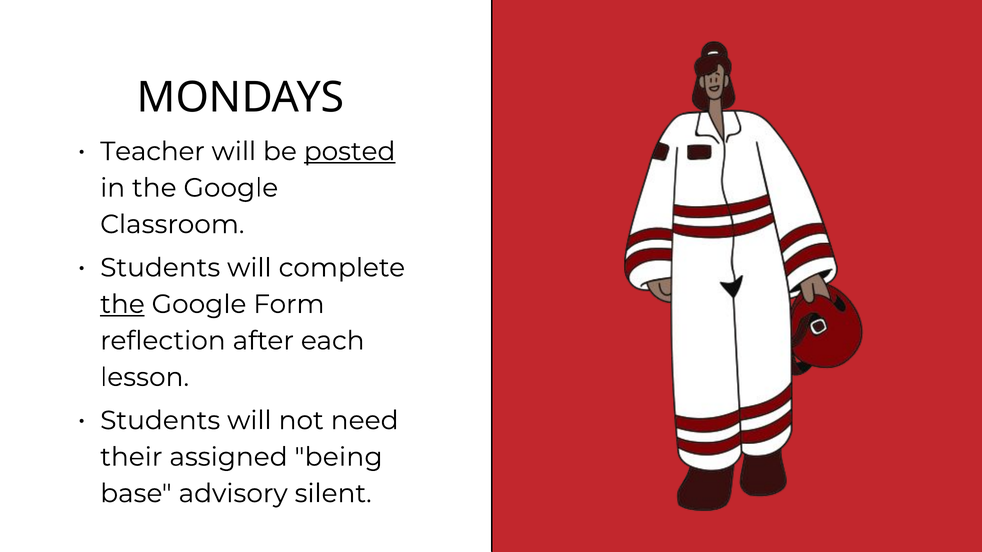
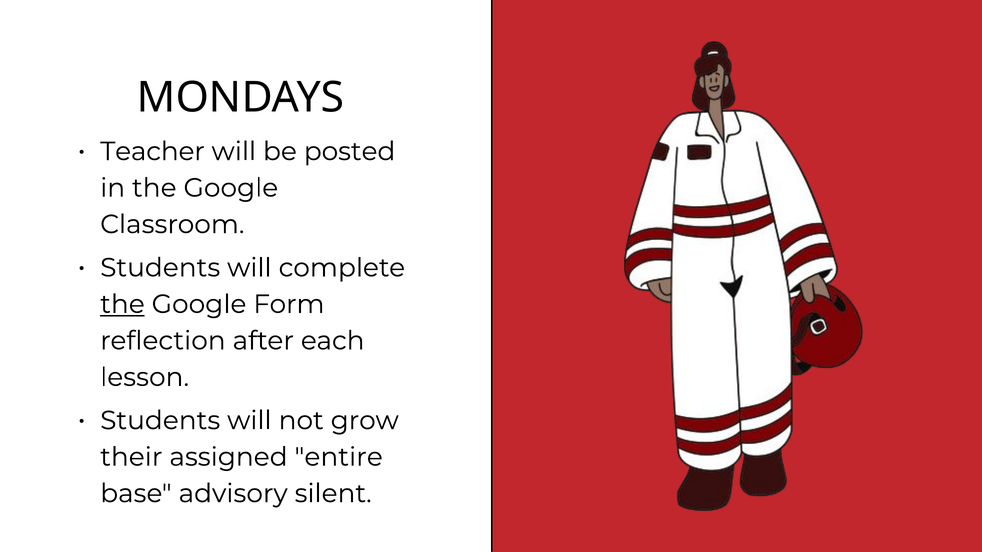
posted underline: present -> none (350, 152)
need: need -> grow (365, 421)
being: being -> entire (339, 457)
